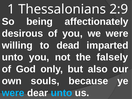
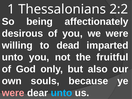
2:9: 2:9 -> 2:2 (119, 9)
falsely: falsely -> fruitful (112, 57)
were colour: light blue -> pink (13, 93)
